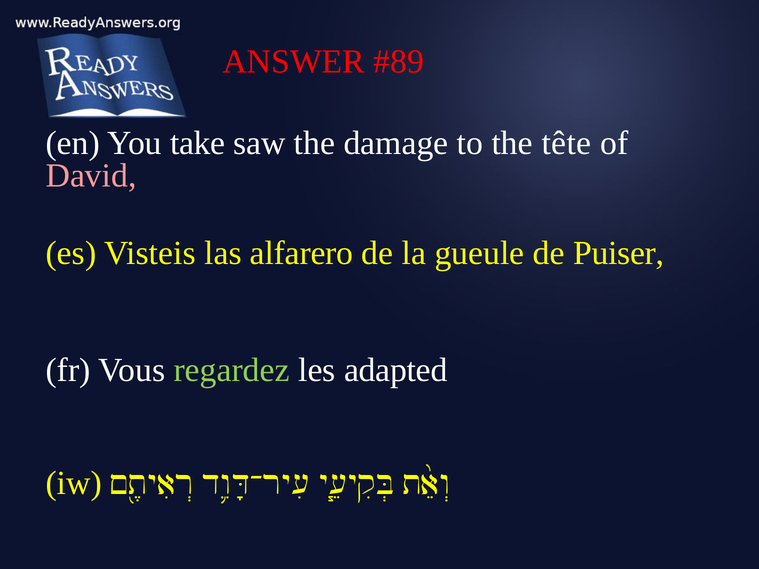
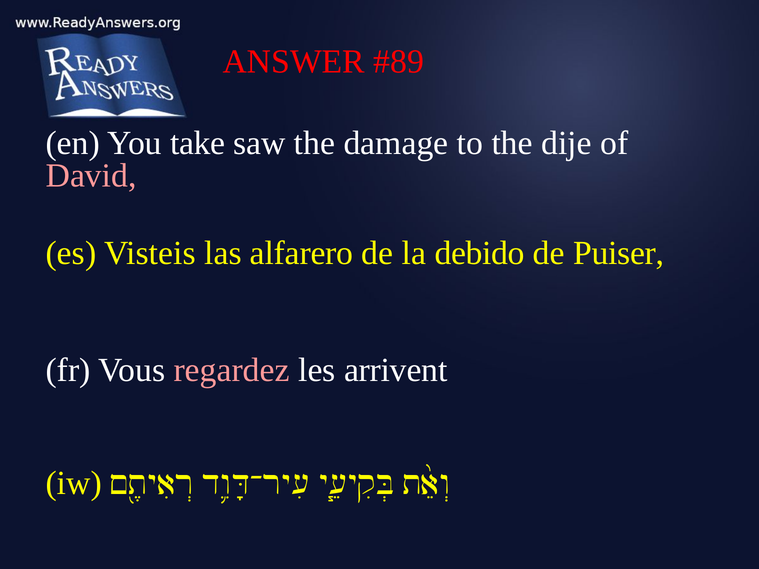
tête: tête -> dije (566, 143)
gueule: gueule -> debido (480, 253)
regardez colour: light green -> pink (232, 370)
adapted: adapted -> arrivent (396, 370)
